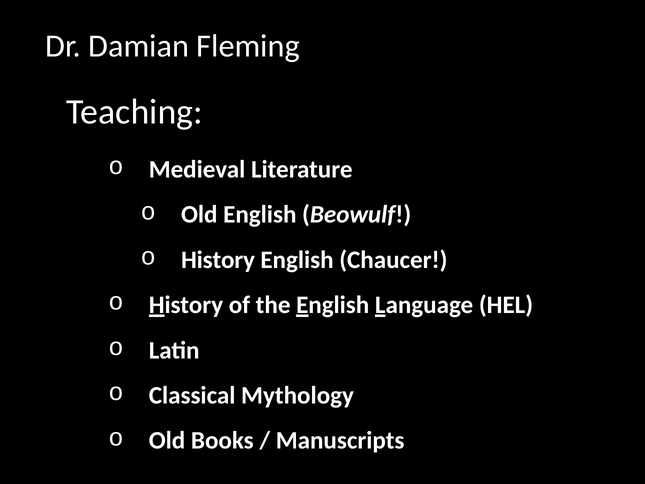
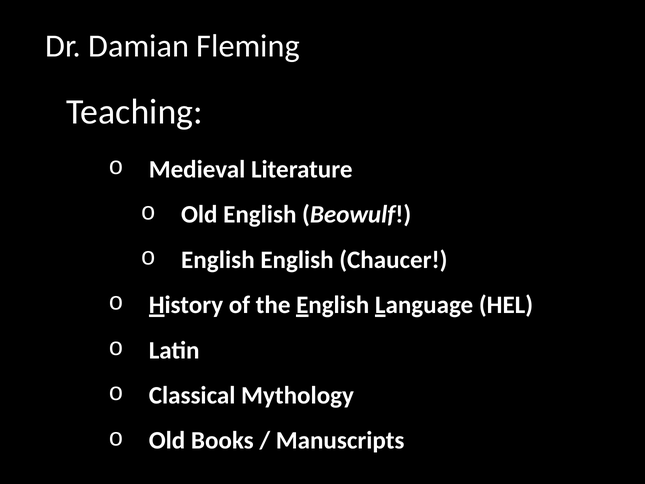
History: History -> English (218, 260)
